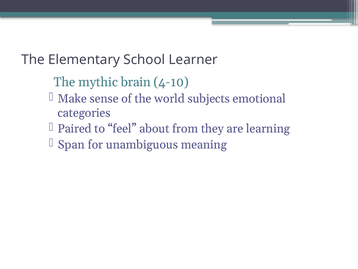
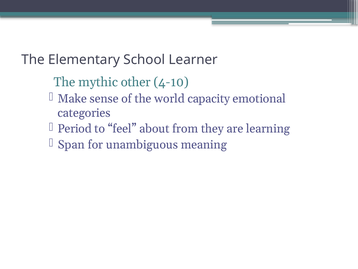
brain: brain -> other (136, 82)
subjects: subjects -> capacity (209, 98)
Paired: Paired -> Period (75, 129)
